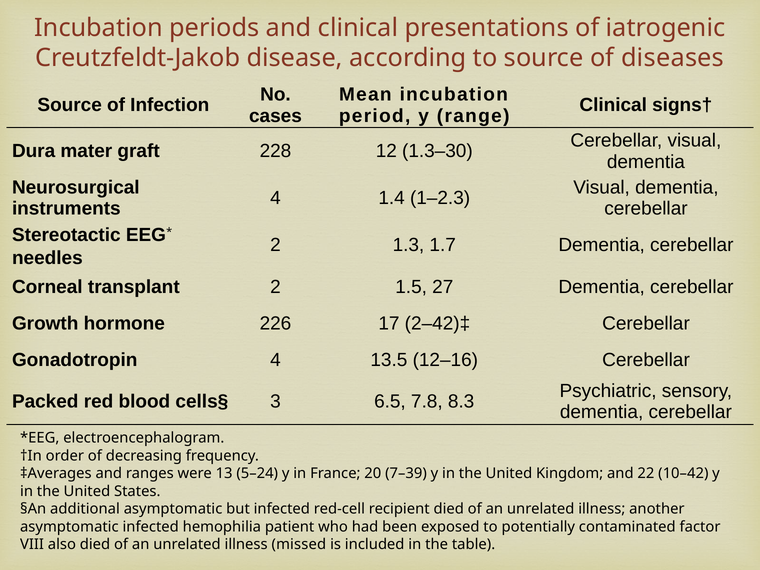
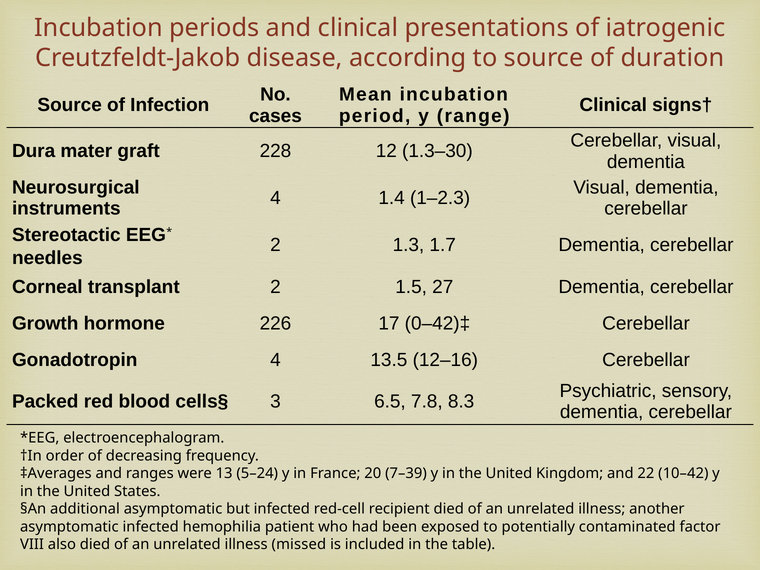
diseases: diseases -> duration (673, 58)
2–42)‡: 2–42)‡ -> 0–42)‡ (437, 323)
